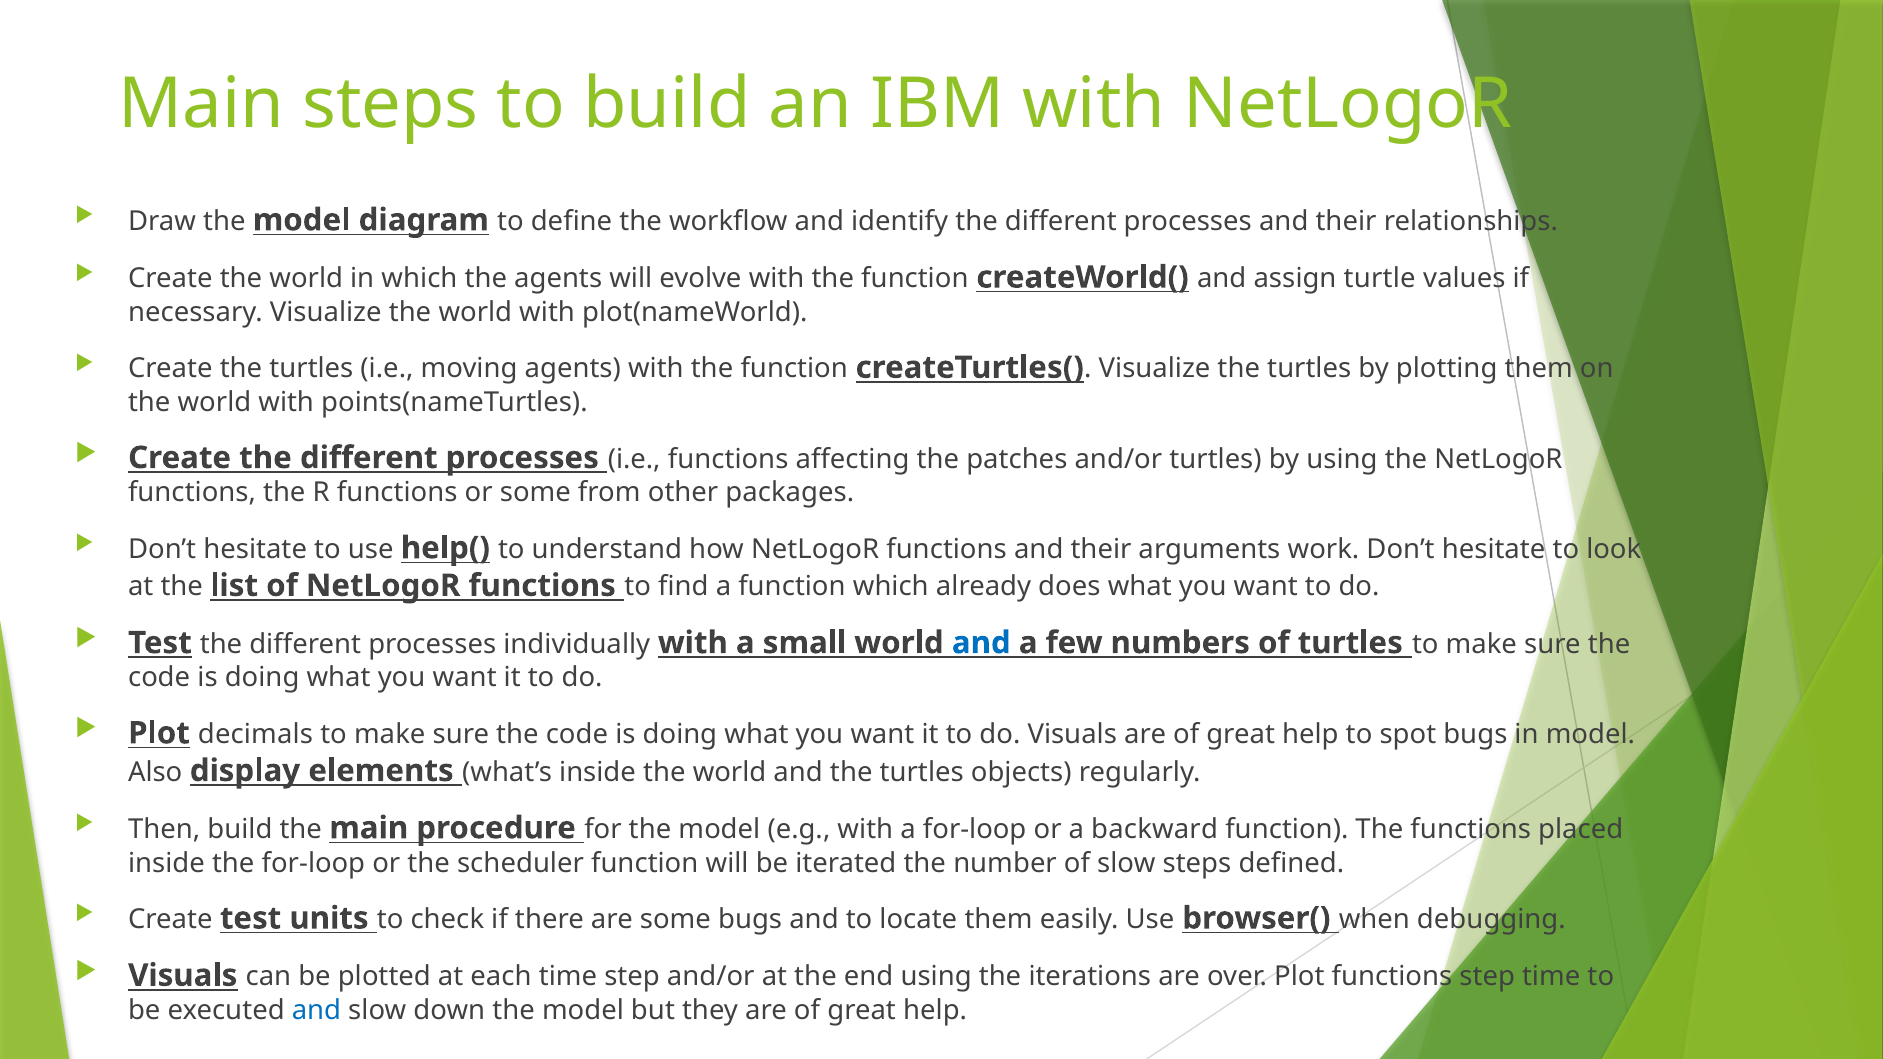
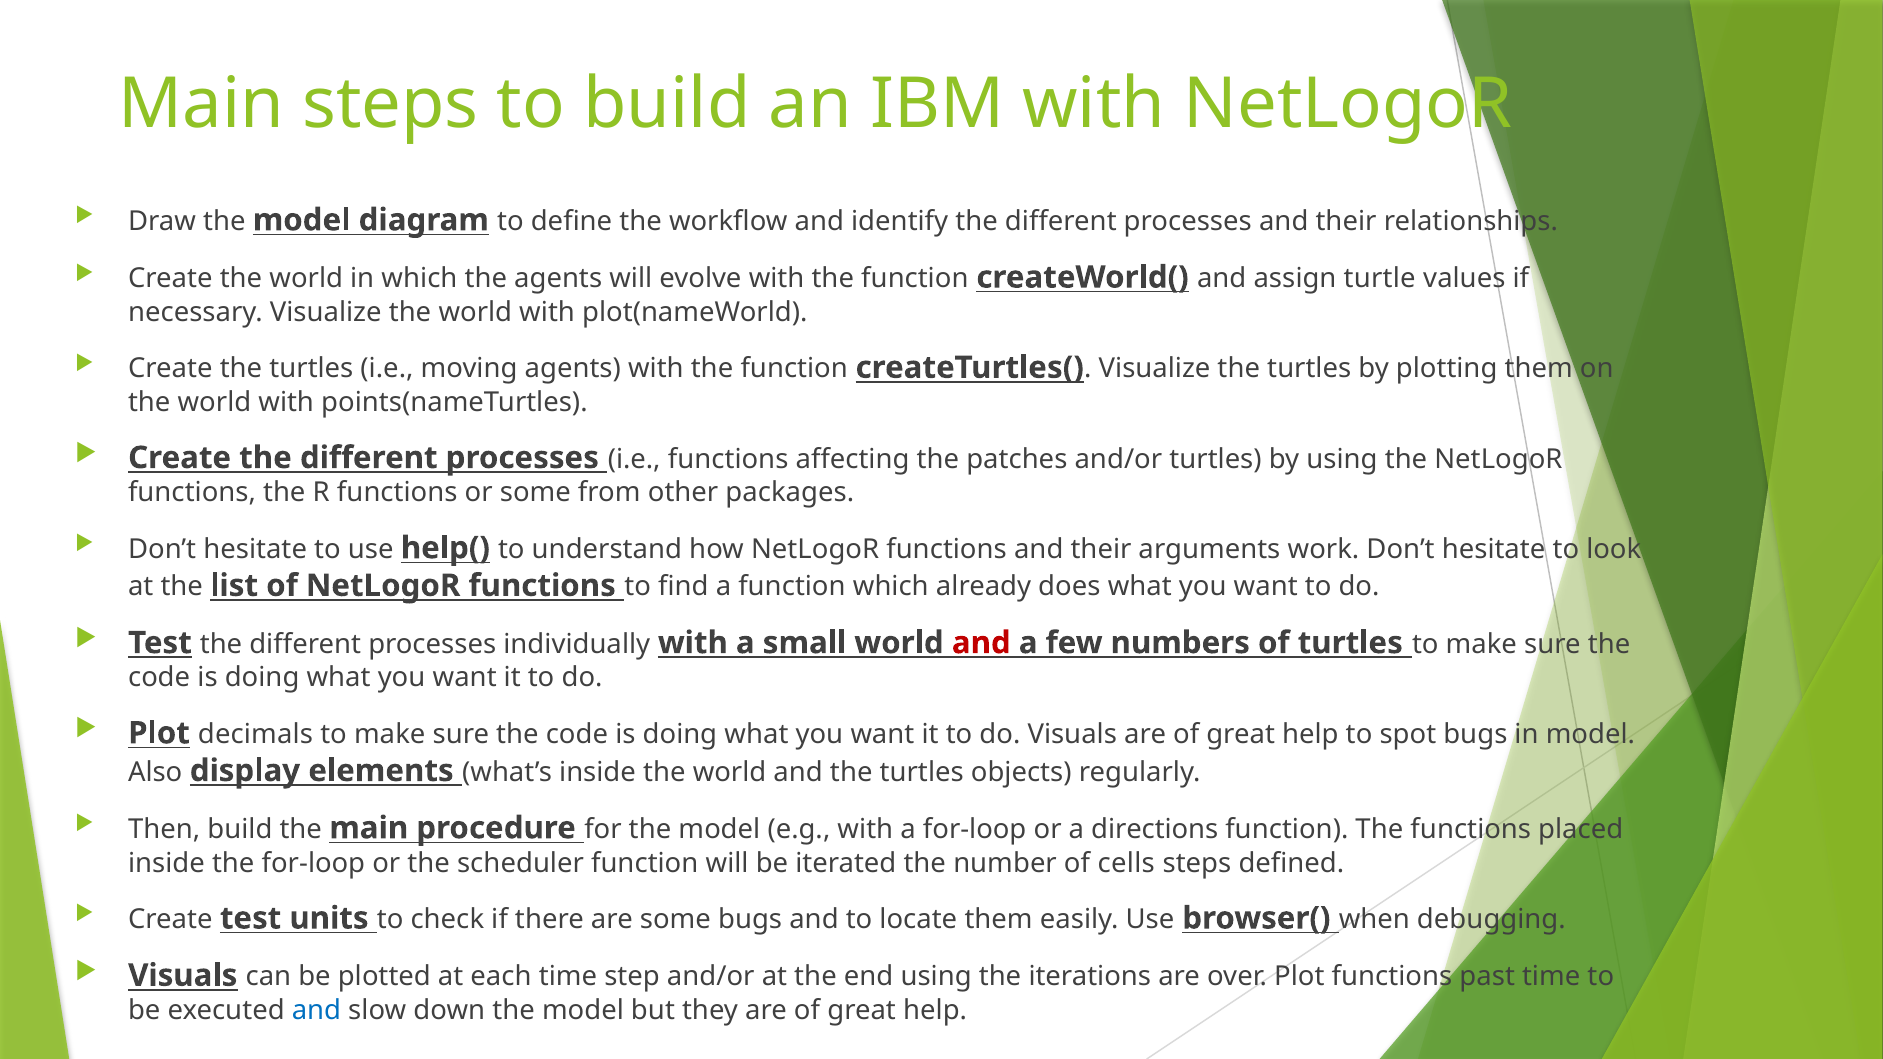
and colour: blue -> red (981, 643)
backward: backward -> directions (1155, 829)
of slow: slow -> cells (1126, 863)
functions step: step -> past (1487, 977)
